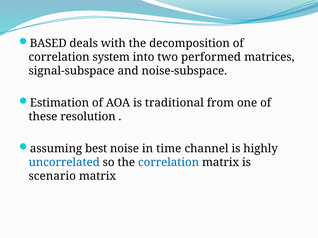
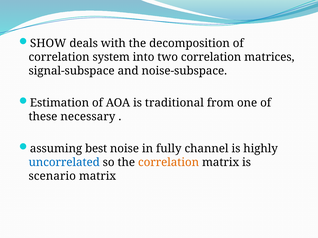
BASED: BASED -> SHOW (48, 43)
two performed: performed -> correlation (211, 57)
resolution: resolution -> necessary (88, 117)
time: time -> fully (169, 149)
correlation colour: blue -> orange (169, 163)
